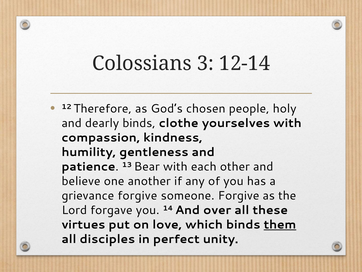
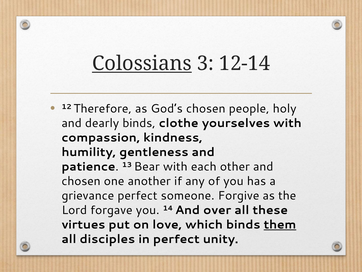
Colossians underline: none -> present (142, 63)
believe: believe -> chosen (81, 181)
grievance forgive: forgive -> perfect (137, 195)
